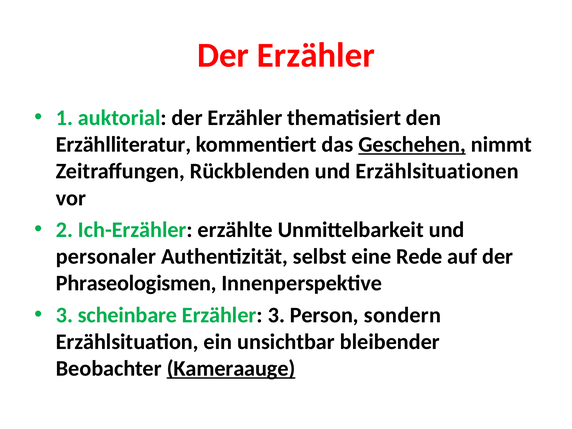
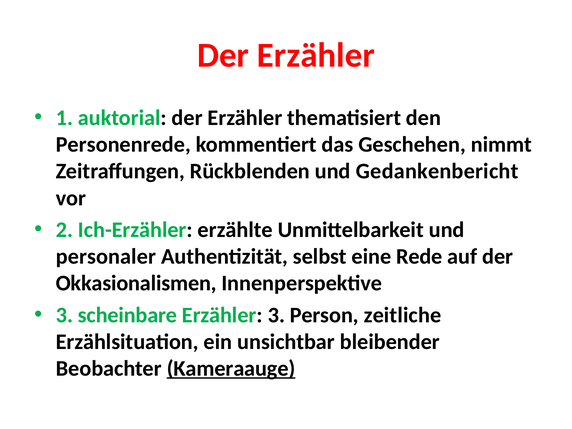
Erzählliteratur: Erzählliteratur -> Personenrede (123, 145)
Geschehen underline: present -> none (412, 145)
Erzählsituationen: Erzählsituationen -> Gedankenbericht (437, 171)
Phraseologismen: Phraseologismen -> Okkasionalismen (136, 283)
sondern: sondern -> zeitliche (402, 315)
